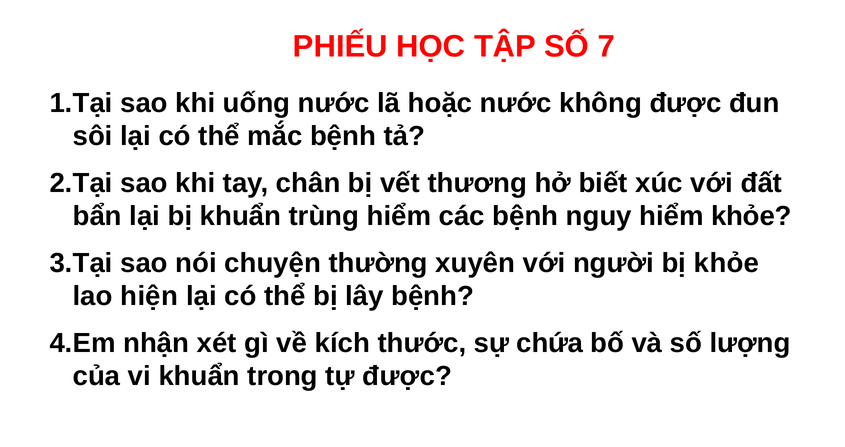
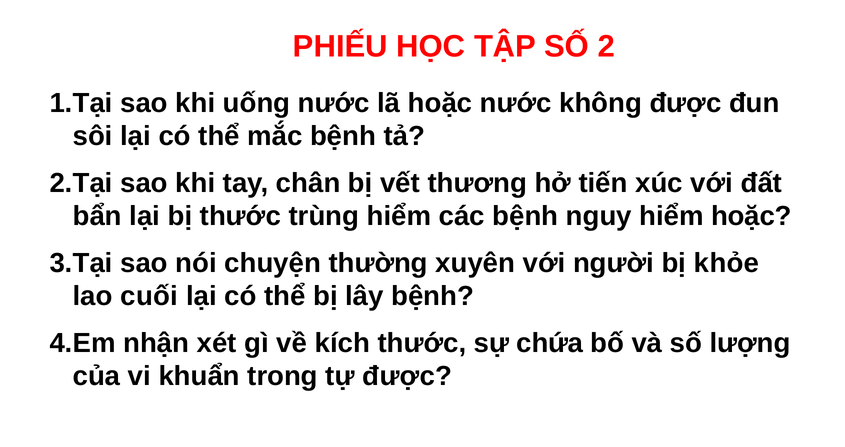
7: 7 -> 2 (606, 46)
biết: biết -> tiến (603, 183)
bị khuẩn: khuẩn -> thước (240, 216)
hiểm khỏe: khỏe -> hoặc (751, 216)
hiện: hiện -> cuối (149, 296)
